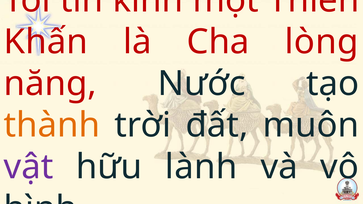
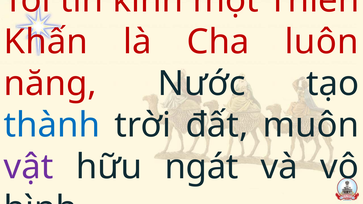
lòng: lòng -> luôn (322, 42)
thành colour: orange -> blue (52, 125)
lành: lành -> ngát (202, 167)
